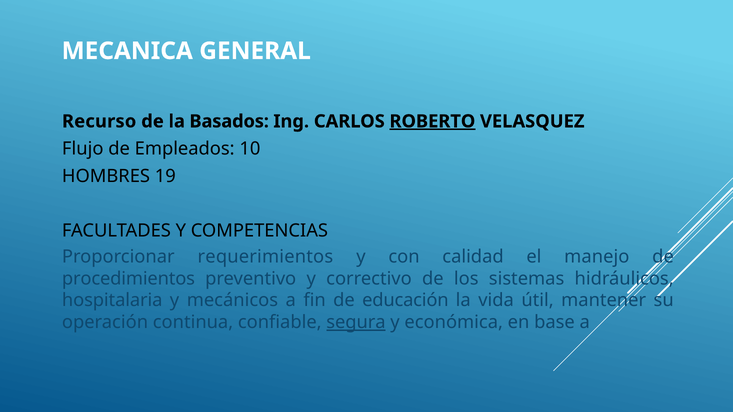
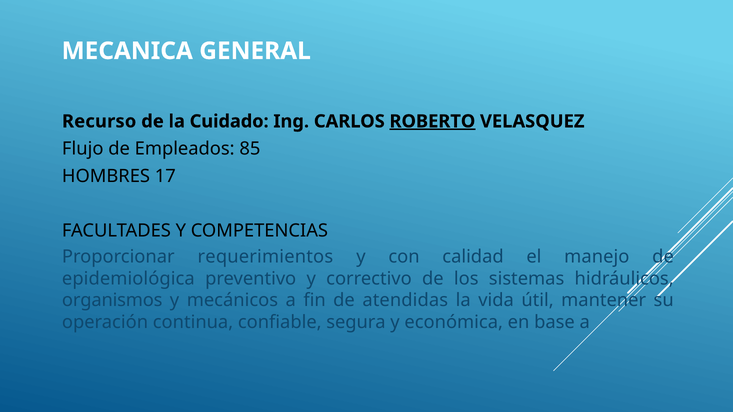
Basados: Basados -> Cuidado (229, 121)
10: 10 -> 85 (250, 149)
19: 19 -> 17 (165, 176)
procedimientos: procedimientos -> epidemiológica (128, 279)
hospitalaria: hospitalaria -> organismos (112, 301)
educación: educación -> atendidas (405, 301)
segura underline: present -> none (356, 323)
